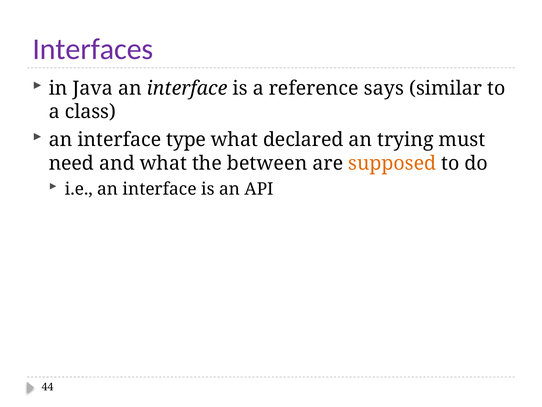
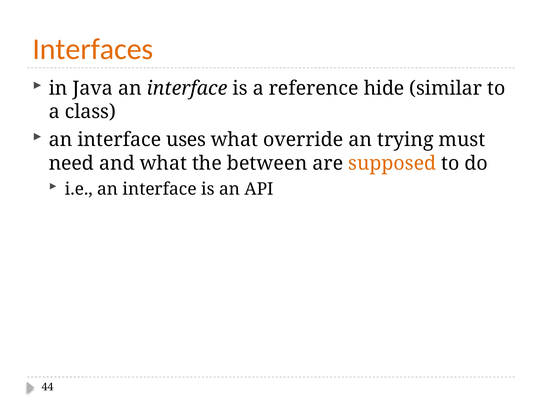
Interfaces colour: purple -> orange (93, 49)
says: says -> hide (384, 88)
type: type -> uses (186, 140)
declared: declared -> override (303, 140)
